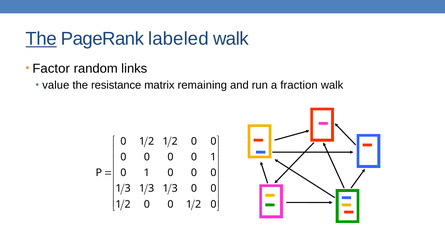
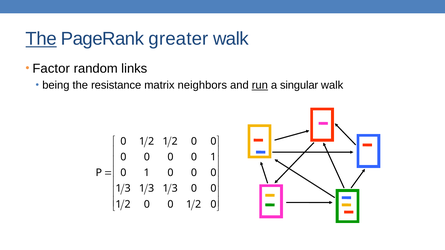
labeled: labeled -> greater (178, 39)
value: value -> being (56, 85)
remaining: remaining -> neighbors (202, 85)
run underline: none -> present (260, 85)
fraction: fraction -> singular (299, 85)
